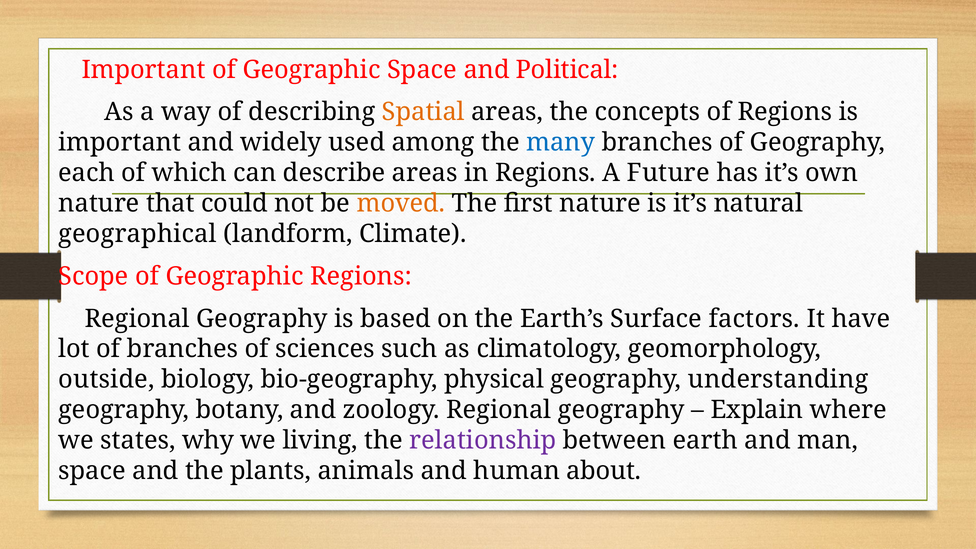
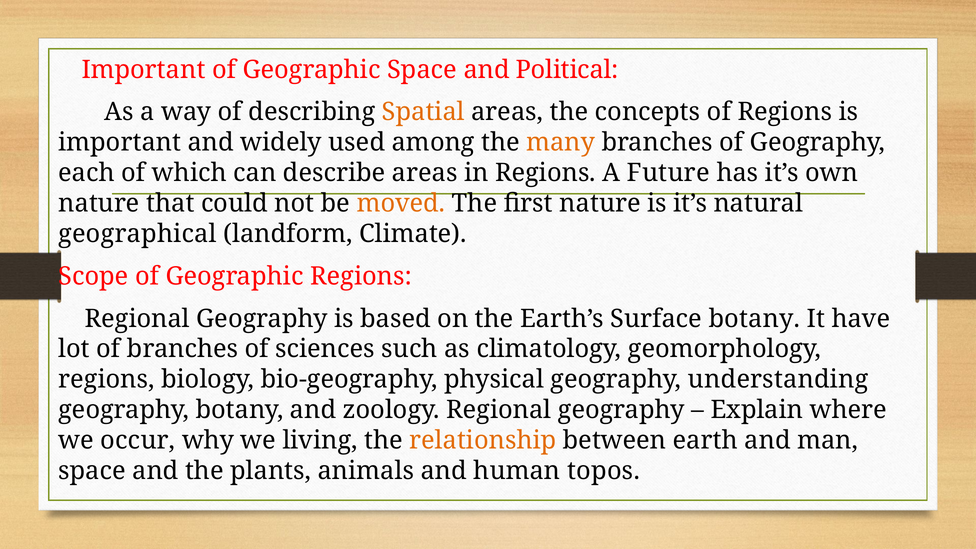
many colour: blue -> orange (561, 143)
Surface factors: factors -> botany (754, 319)
outside: outside -> regions (107, 380)
states: states -> occur (138, 441)
relationship colour: purple -> orange (483, 441)
about: about -> topos (604, 471)
